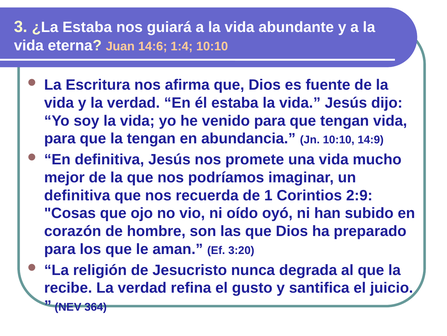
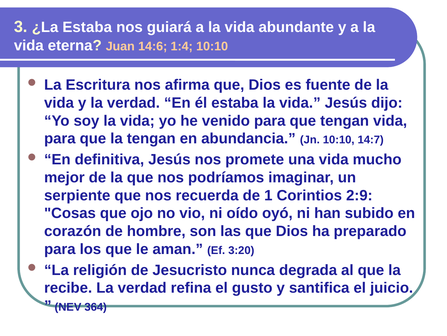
14:9: 14:9 -> 14:7 (371, 140)
definitiva: definitiva -> serpiente (77, 195)
